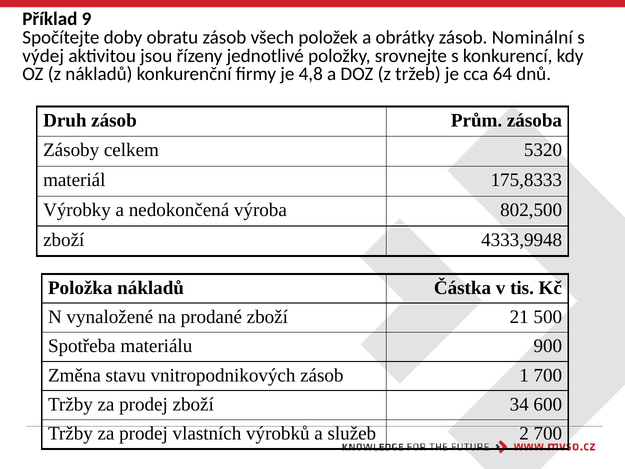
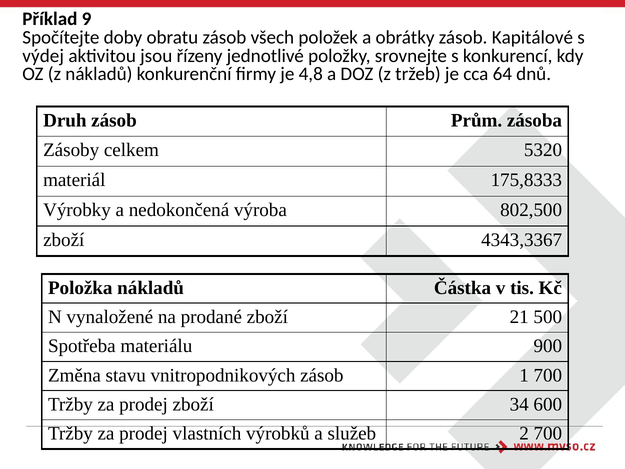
Nominální: Nominální -> Kapitálové (532, 37)
4333,9948: 4333,9948 -> 4343,3367 (522, 240)
